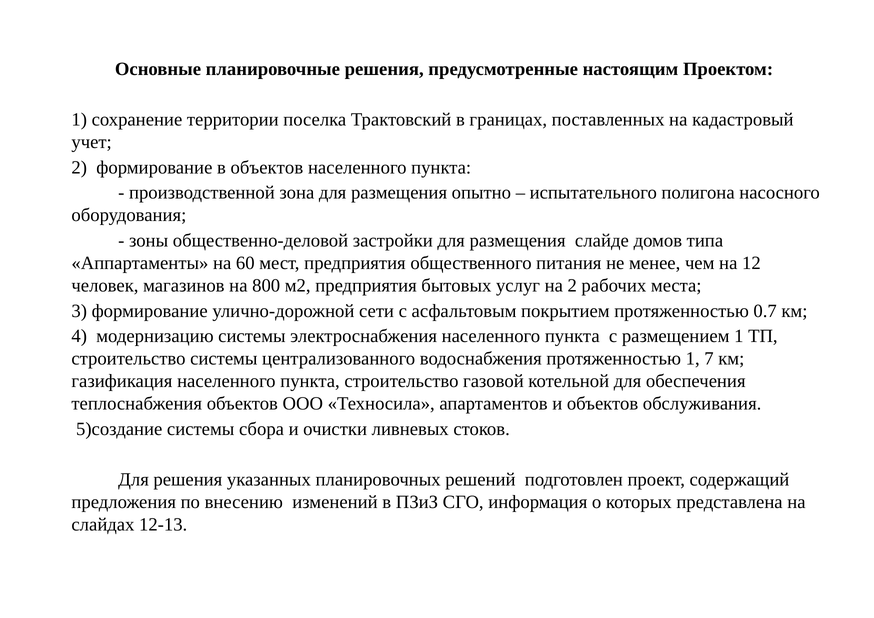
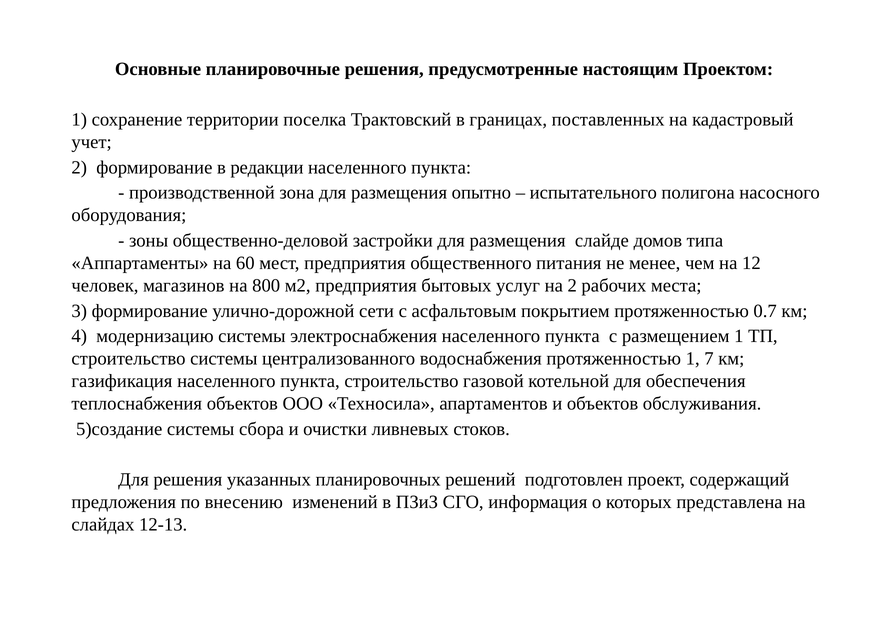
в объектов: объектов -> редакции (267, 167)
